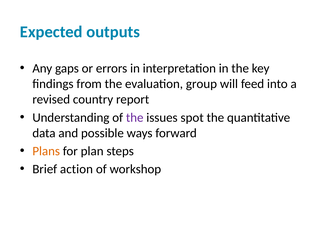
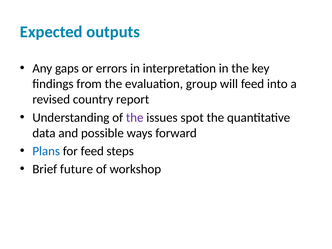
Plans colour: orange -> blue (46, 151)
for plan: plan -> feed (92, 151)
action: action -> future (76, 169)
